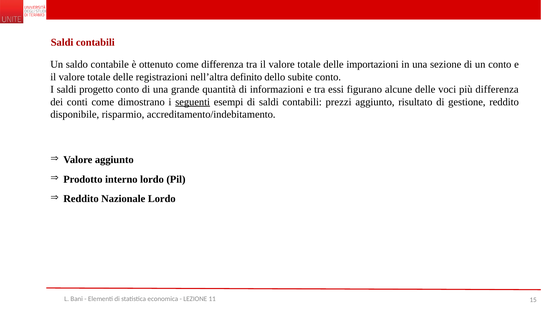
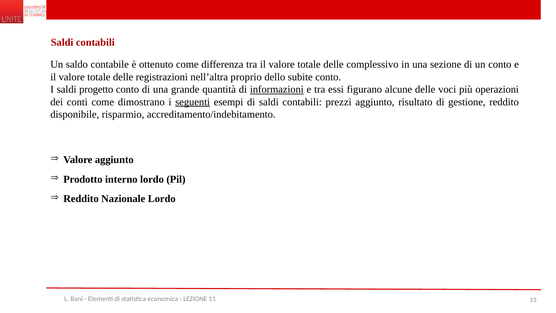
importazioni: importazioni -> complessivo (372, 64)
definito: definito -> proprio (246, 77)
informazioni underline: none -> present (277, 89)
più differenza: differenza -> operazioni (497, 89)
